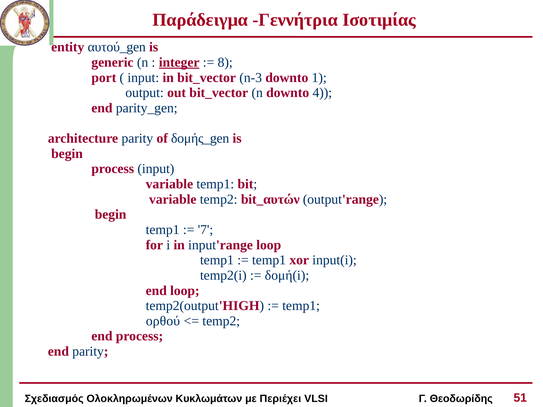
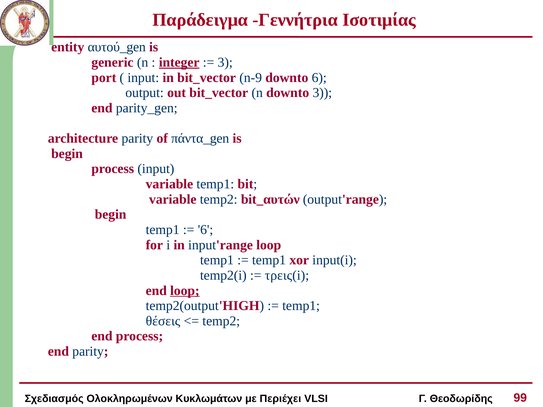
8: 8 -> 3 (225, 62)
n-3: n-3 -> n-9 (251, 78)
downto 1: 1 -> 6 (319, 78)
downto 4: 4 -> 3 (322, 93)
δομής_gen: δομής_gen -> πάντα_gen (200, 138)
7: 7 -> 6 (205, 230)
δομή(i: δομή(i -> τρεις(i (287, 275)
loop underline: none -> present (185, 291)
ορθού: ορθού -> θέσεις (163, 321)
51: 51 -> 99 (520, 398)
